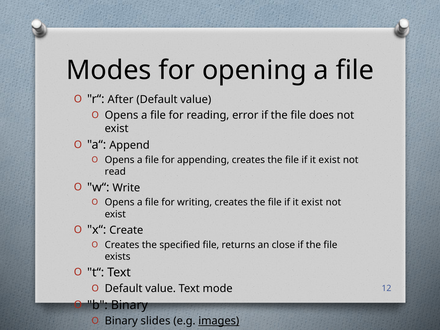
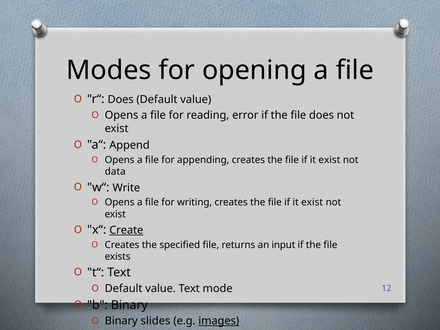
r“ After: After -> Does (121, 100)
read: read -> data (115, 172)
Create underline: none -> present (126, 230)
close: close -> input (283, 245)
